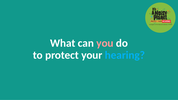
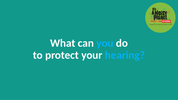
you colour: pink -> light blue (105, 43)
